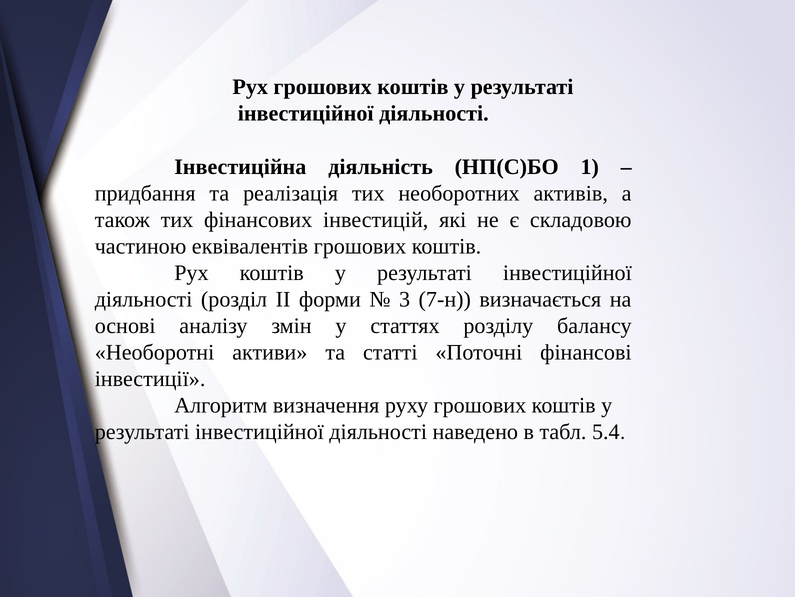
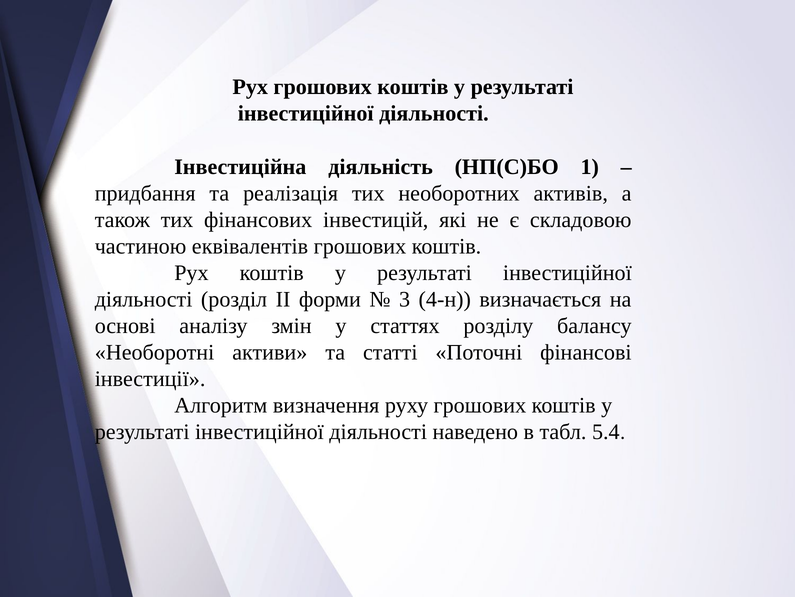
7-н: 7-н -> 4-н (445, 299)
